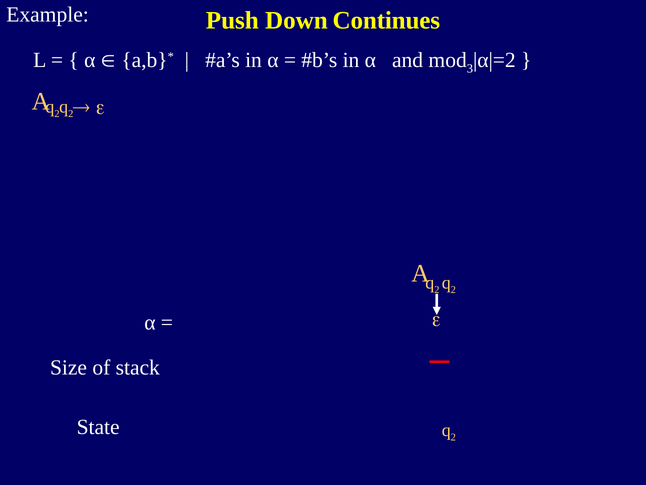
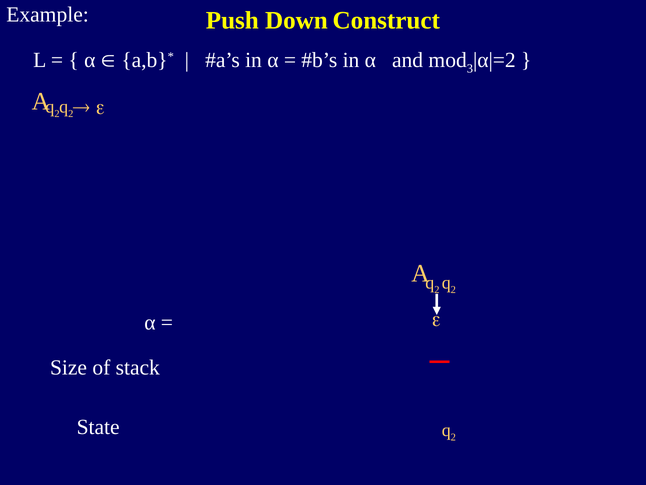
Continues: Continues -> Construct (386, 21)
